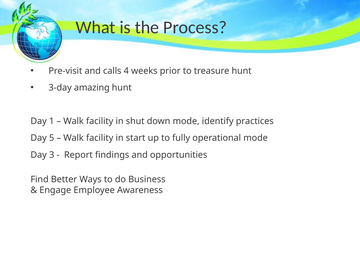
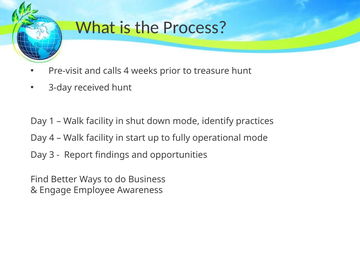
amazing: amazing -> received (92, 88)
Day 5: 5 -> 4 (52, 138)
